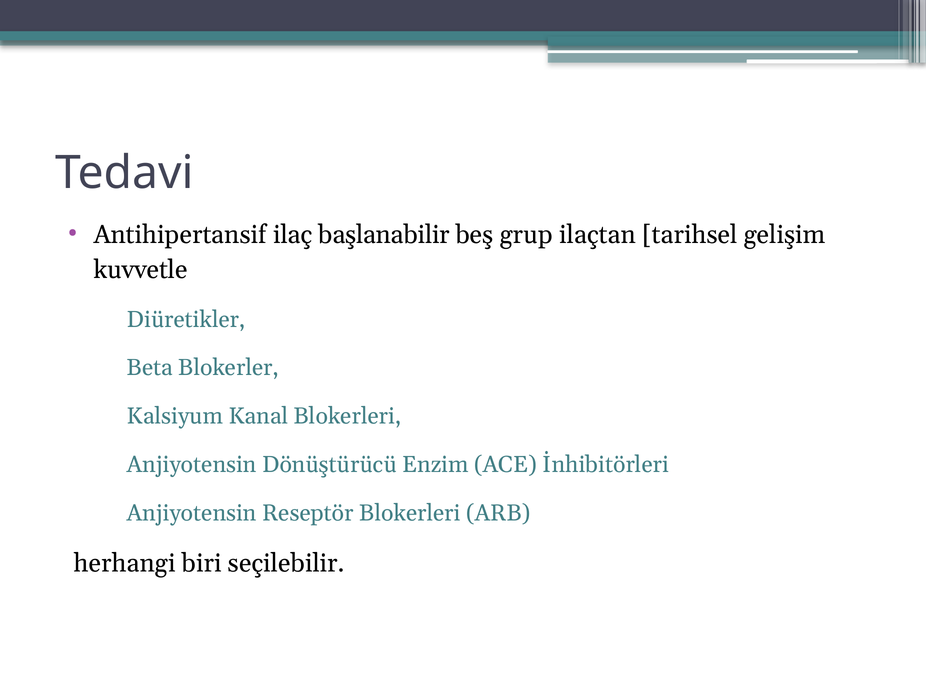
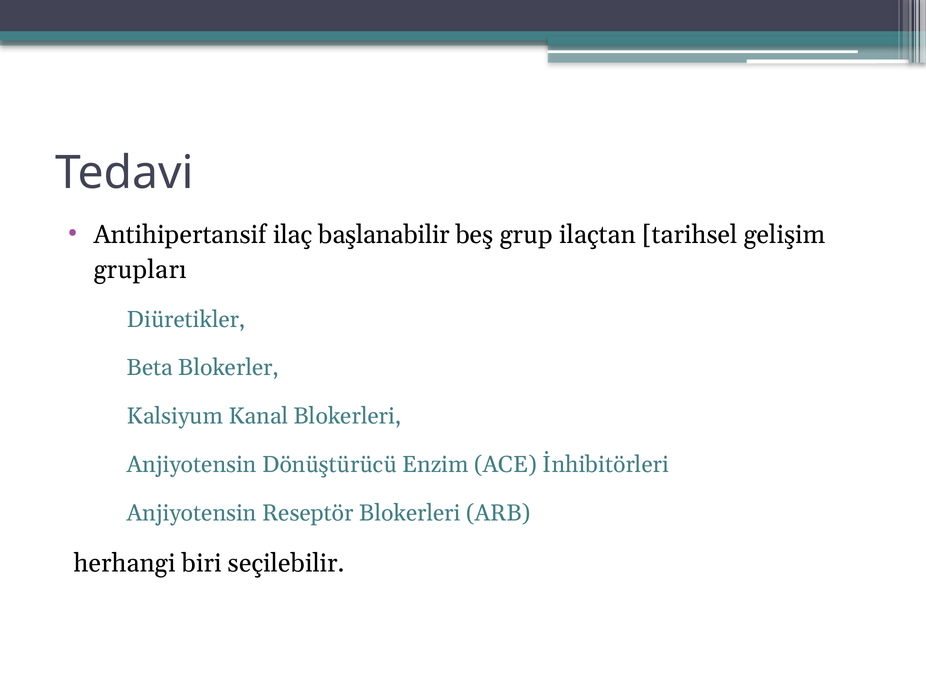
kuvvetle: kuvvetle -> grupları (140, 270)
